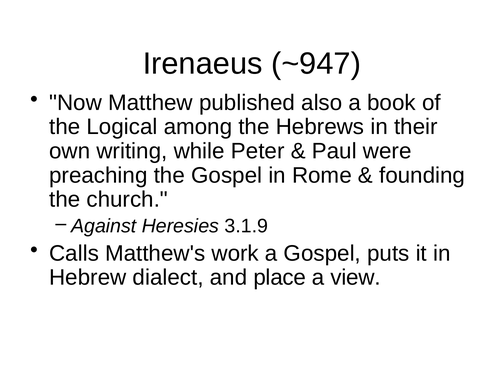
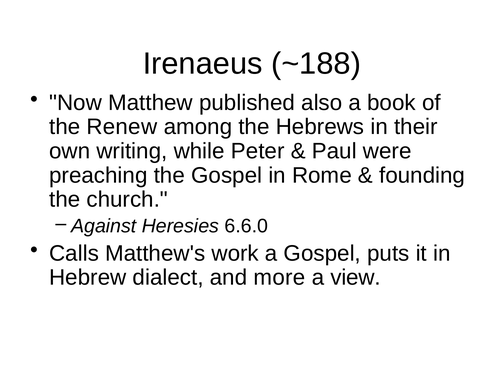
~947: ~947 -> ~188 (316, 64)
Logical: Logical -> Renew (122, 127)
3.1.9: 3.1.9 -> 6.6.0 (246, 226)
place: place -> more (279, 278)
